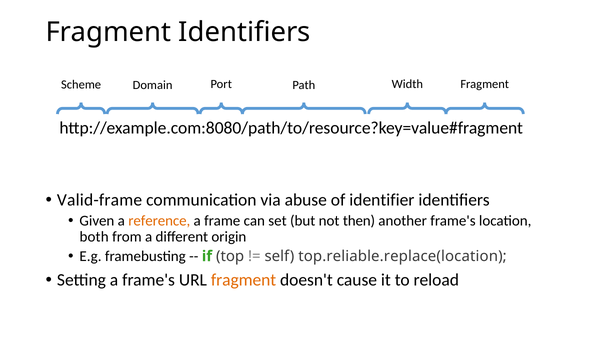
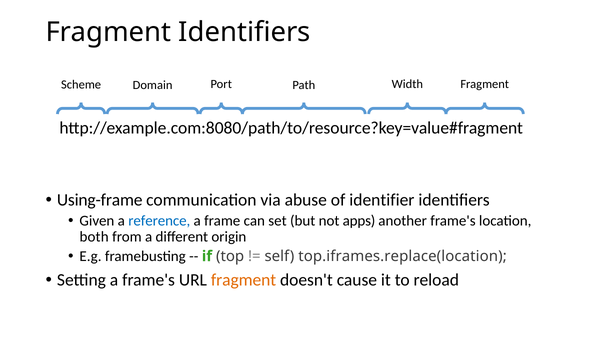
Valid-frame: Valid-frame -> Using-frame (100, 200)
reference colour: orange -> blue (159, 221)
then: then -> apps (359, 221)
top.reliable.replace(location: top.reliable.replace(location -> top.iframes.replace(location (403, 257)
